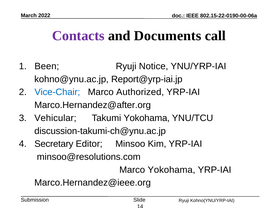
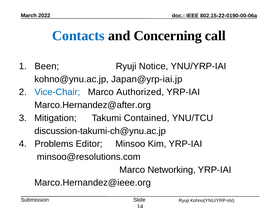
Contacts colour: purple -> blue (78, 36)
Documents: Documents -> Concerning (168, 36)
Report@yrp-iai.jp: Report@yrp-iai.jp -> Japan@yrp-iai.jp (147, 79)
Vehicular: Vehicular -> Mitigation (55, 118)
Takumi Yokohama: Yokohama -> Contained (147, 118)
Secretary: Secretary -> Problems (54, 144)
Marco Yokohama: Yokohama -> Networking (172, 170)
